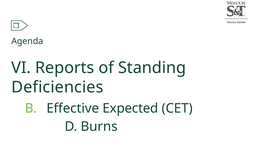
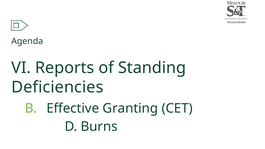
Expected: Expected -> Granting (130, 108)
